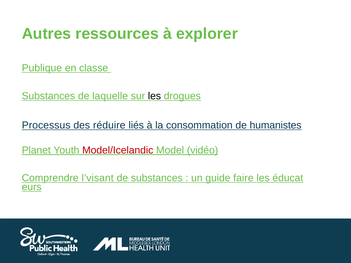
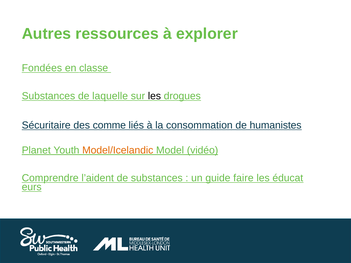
Publique: Publique -> Fondées (42, 68)
Processus: Processus -> Sécuritaire (46, 125)
réduire: réduire -> comme (109, 125)
Model/Icelandic colour: red -> orange (118, 150)
l’visant: l’visant -> l’aident (98, 178)
